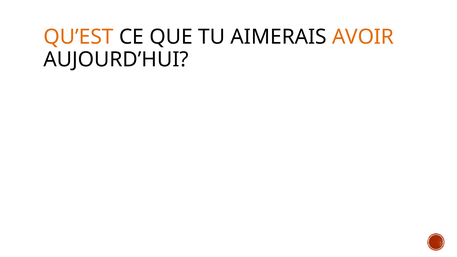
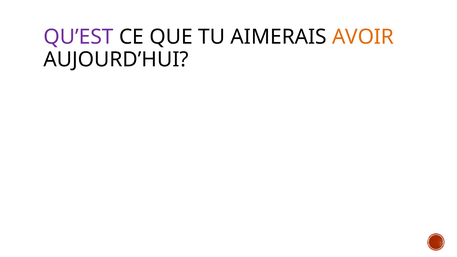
QU’EST colour: orange -> purple (79, 37)
